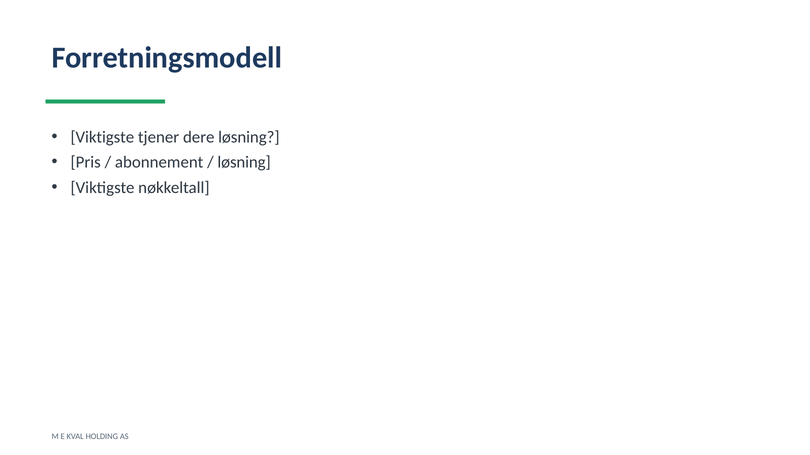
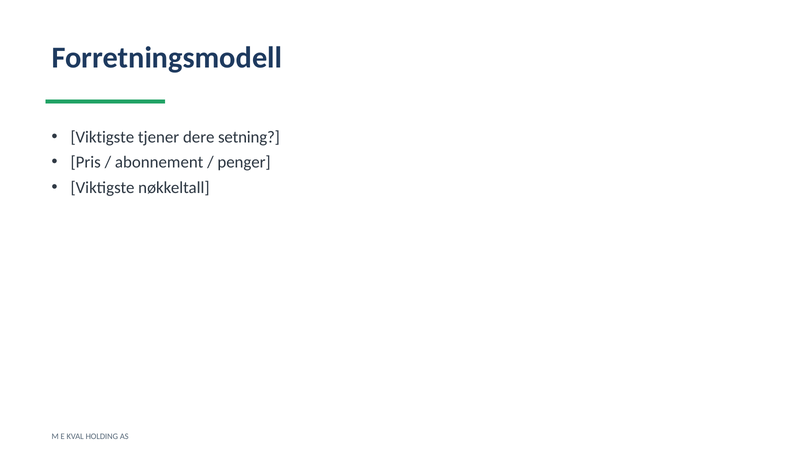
dere løsning: løsning -> setning (249, 137)
løsning: løsning -> penger (244, 163)
